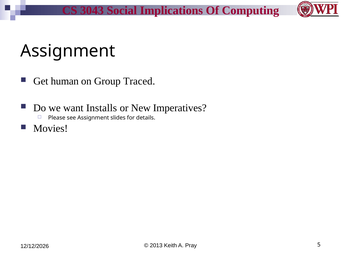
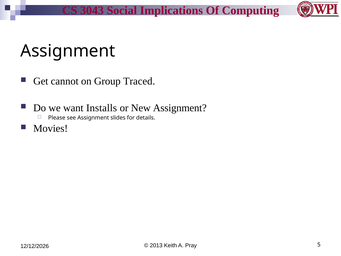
human: human -> cannot (65, 81)
New Imperatives: Imperatives -> Assignment (180, 108)
